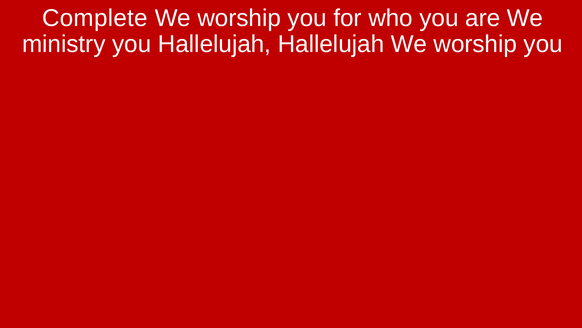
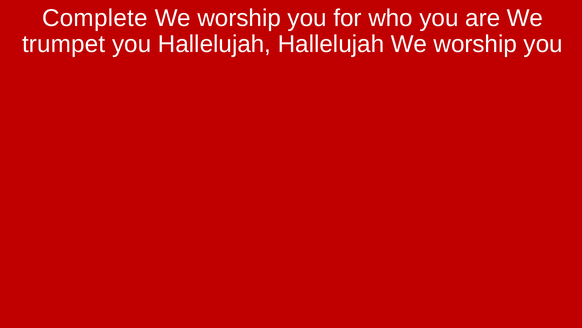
ministry: ministry -> trumpet (64, 44)
